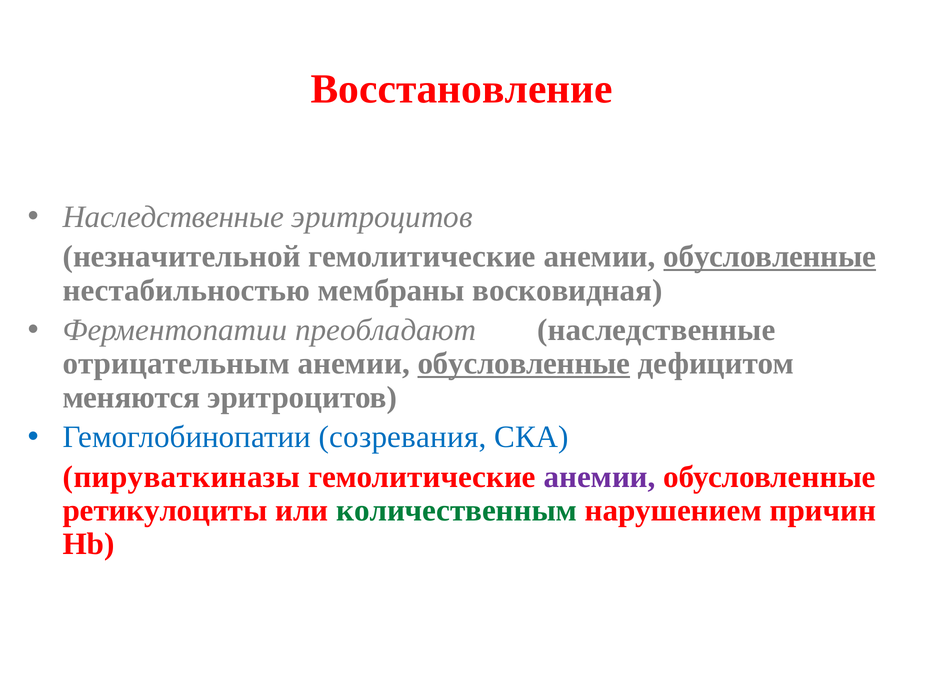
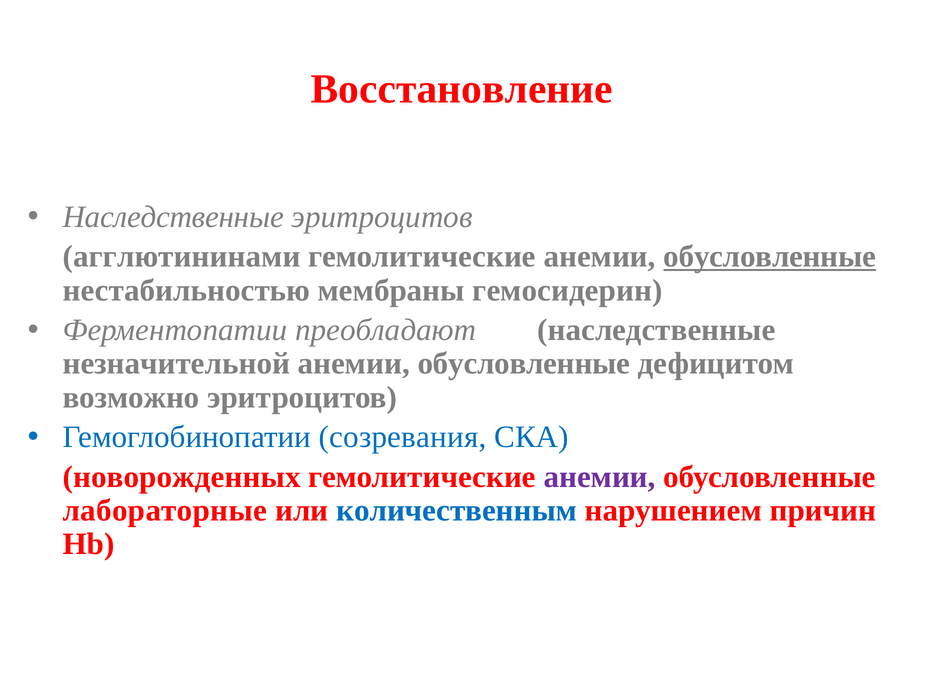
незначительной: незначительной -> агглютининами (182, 257)
восковидная: восковидная -> гемосидерин (567, 290)
отрицательным: отрицательным -> незначительной (176, 364)
обусловленные underline: present -> none (524, 364)
меняются: меняются -> возможно (131, 398)
пируваткиназы: пируваткиназы -> новорожденных (182, 477)
ретикулоциты: ретикулоциты -> лабораторные (165, 511)
количественным colour: green -> blue (457, 511)
